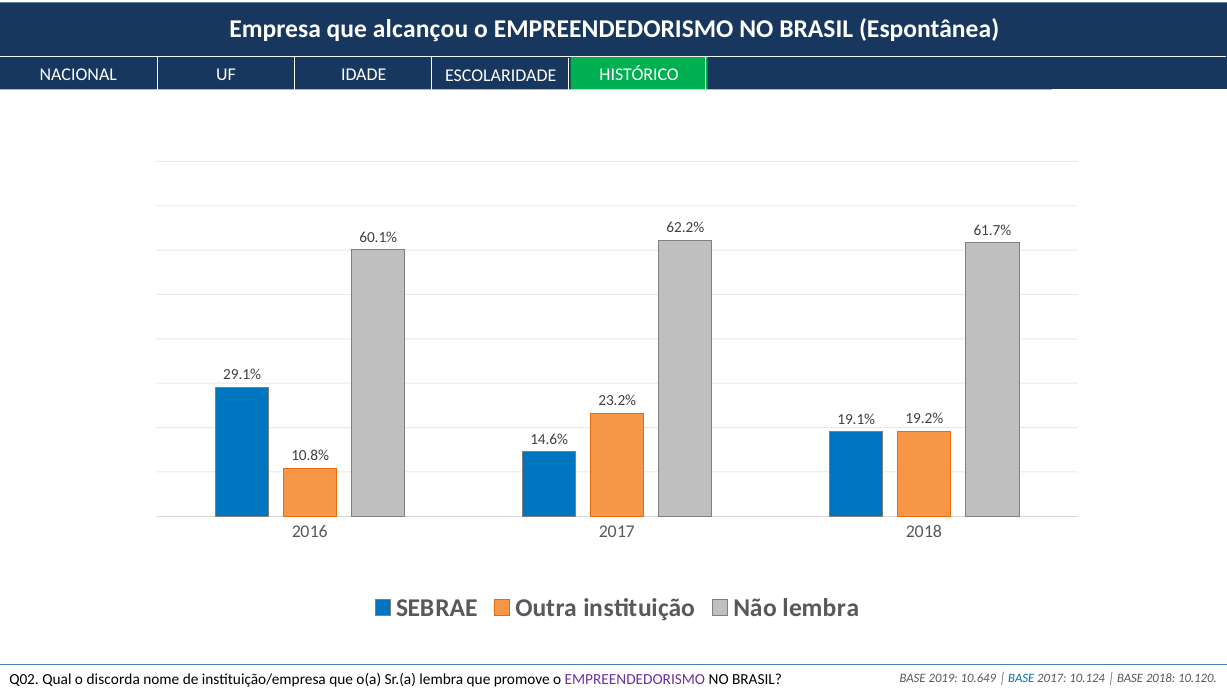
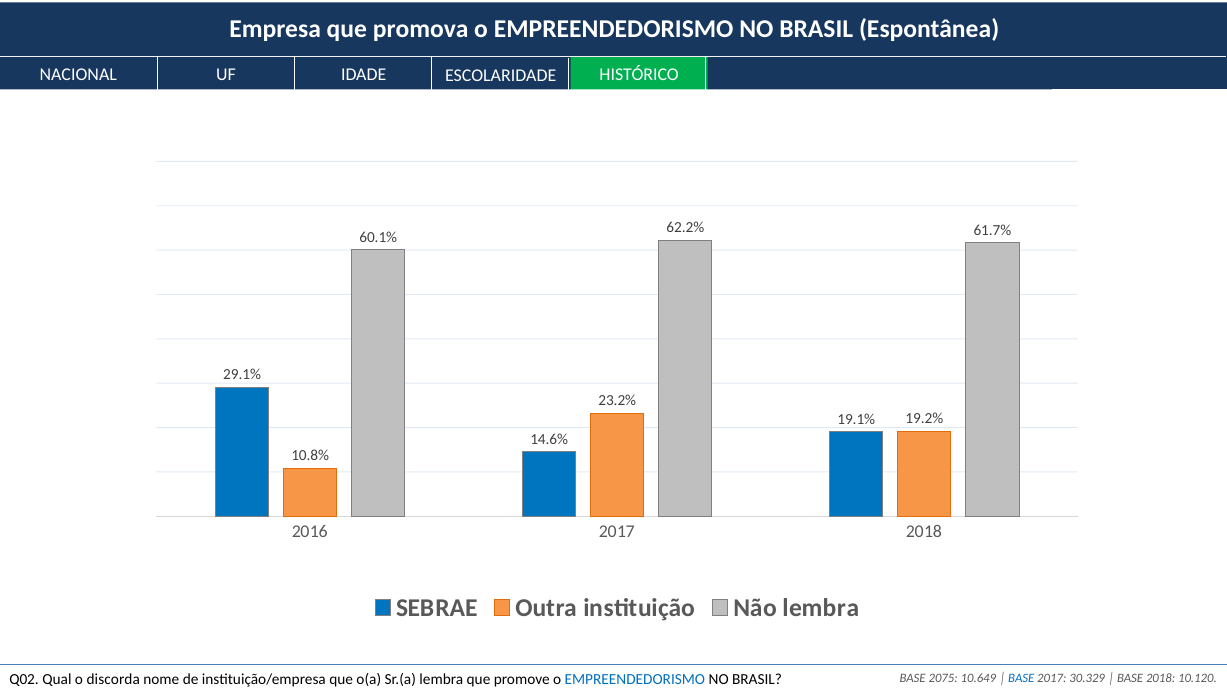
alcançou: alcançou -> promova (421, 29)
2019: 2019 -> 2075 (943, 677)
10.124: 10.124 -> 30.329 (1087, 677)
EMPREENDEDORISMO colour: purple -> blue (635, 679)
